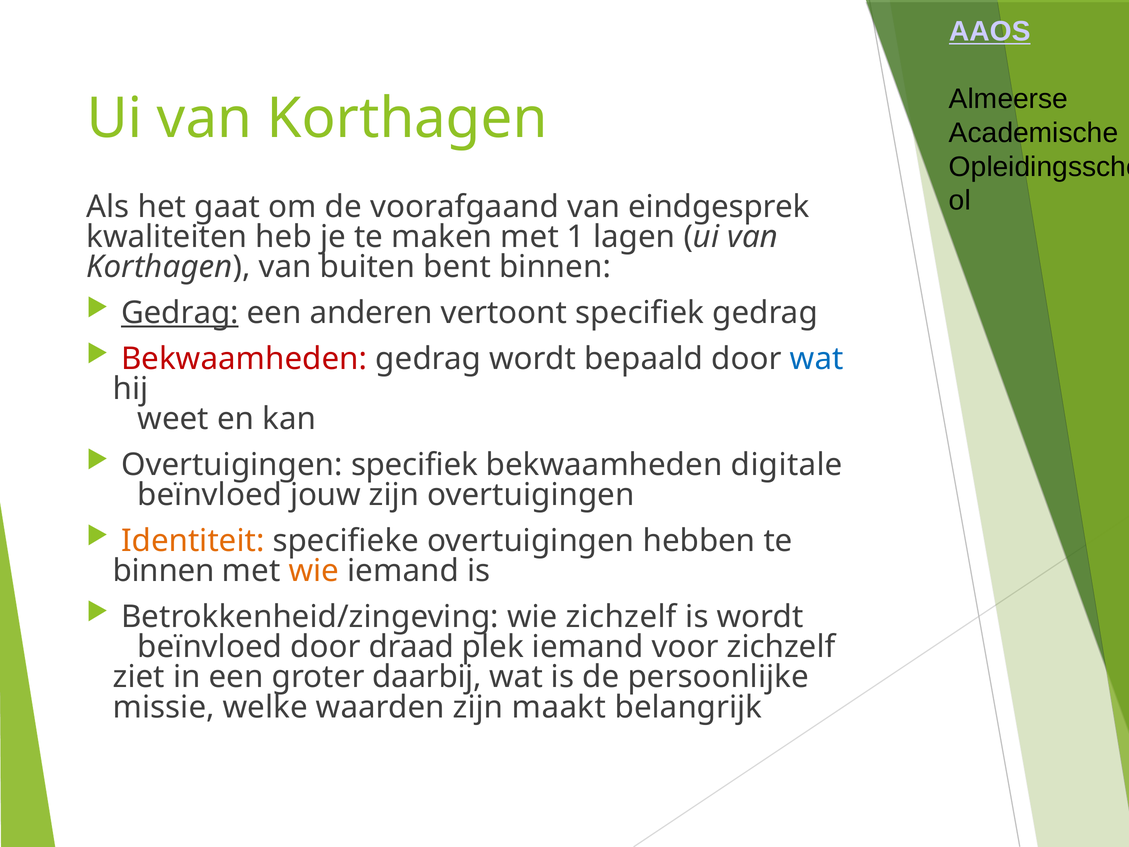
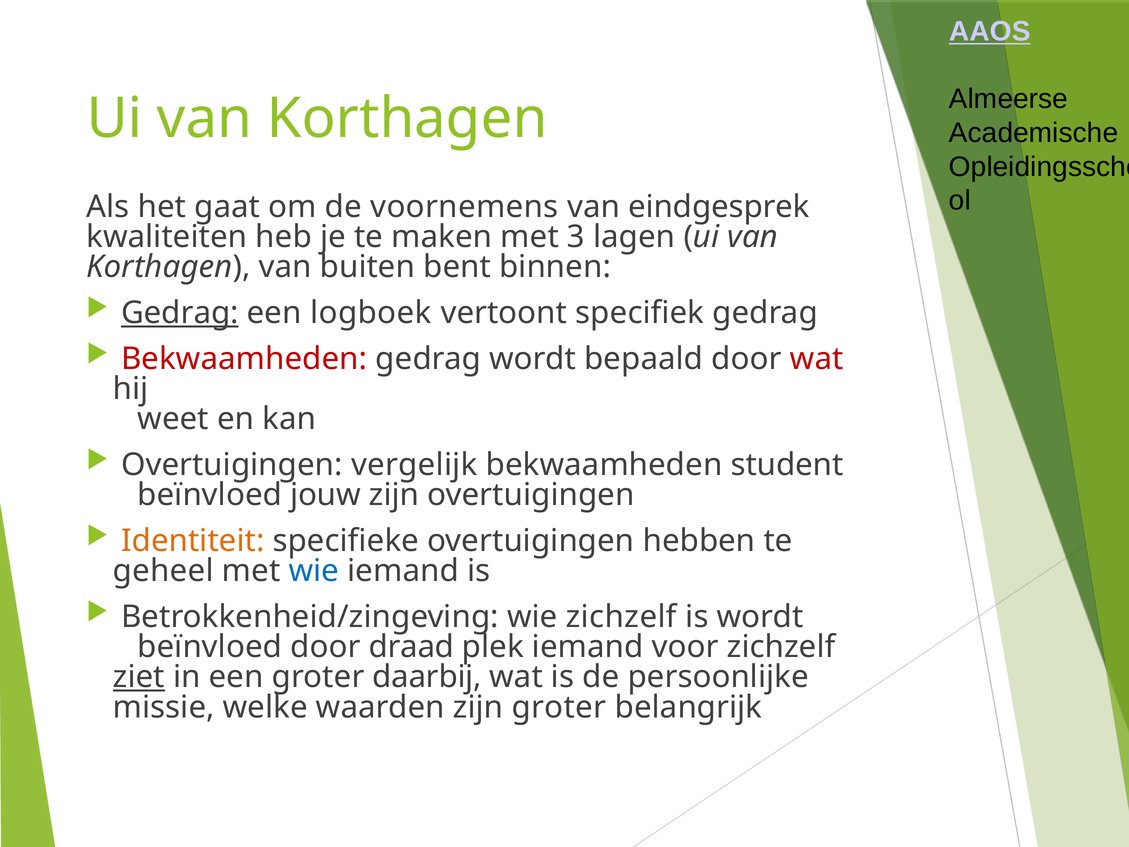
voorafgaand: voorafgaand -> voornemens (464, 207)
1: 1 -> 3 (576, 237)
anderen: anderen -> logboek (371, 313)
wat colour: blue -> red (817, 359)
Overtuigingen specifiek: specifiek -> vergelijk (414, 465)
digitale: digitale -> student (787, 465)
binnen: binnen -> geheel (163, 571)
wie colour: orange -> blue (314, 571)
ziet underline: none -> present (139, 677)
zijn maakt: maakt -> groter (559, 707)
